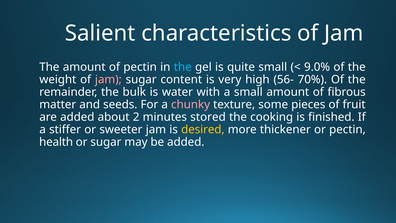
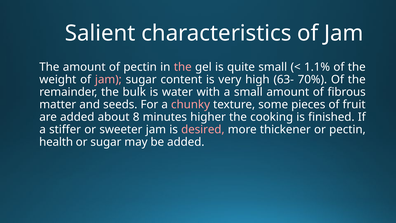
the colour: light blue -> pink (183, 67)
9.0%: 9.0% -> 1.1% (317, 67)
56-: 56- -> 63- (284, 79)
2: 2 -> 8 (136, 117)
stored: stored -> higher (208, 117)
desired colour: yellow -> pink (203, 129)
